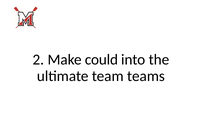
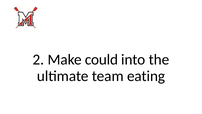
teams: teams -> eating (146, 76)
